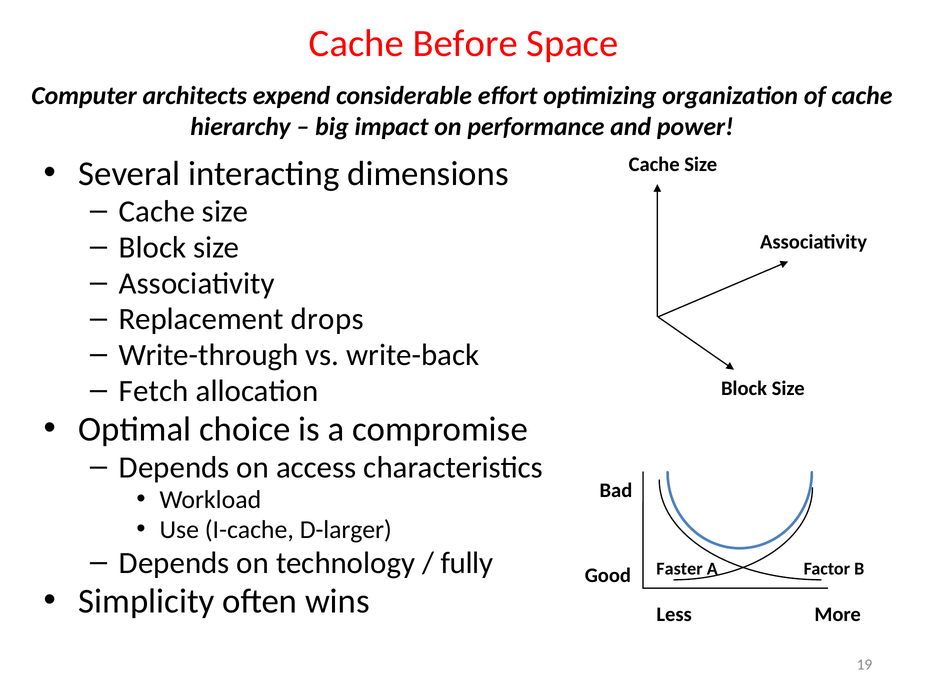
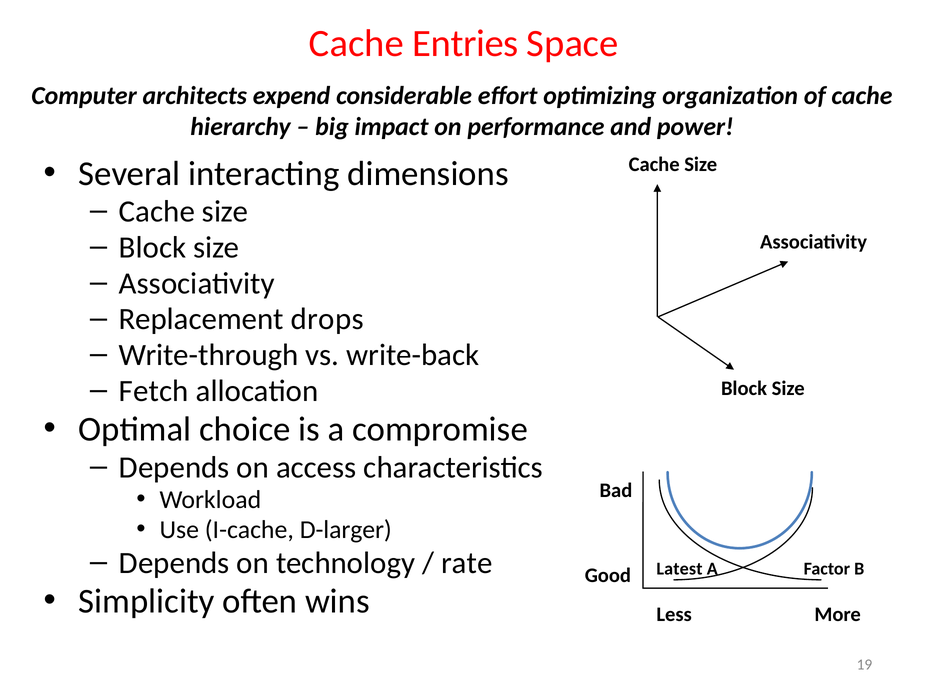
Before: Before -> Entries (465, 44)
fully: fully -> rate (467, 563)
Faster: Faster -> Latest (679, 569)
